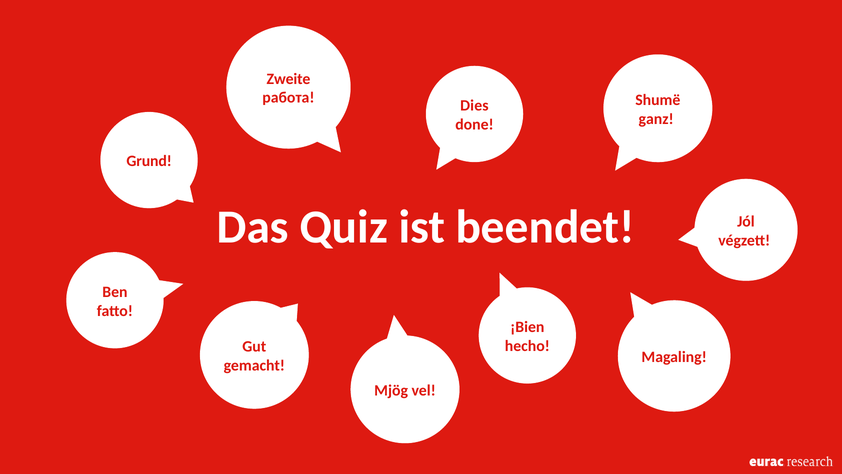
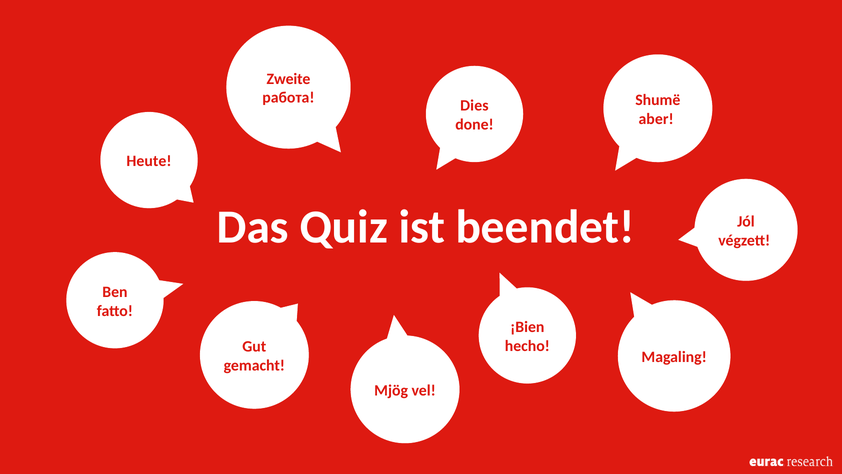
ganz: ganz -> aber (656, 119)
Grund: Grund -> Heute (149, 161)
